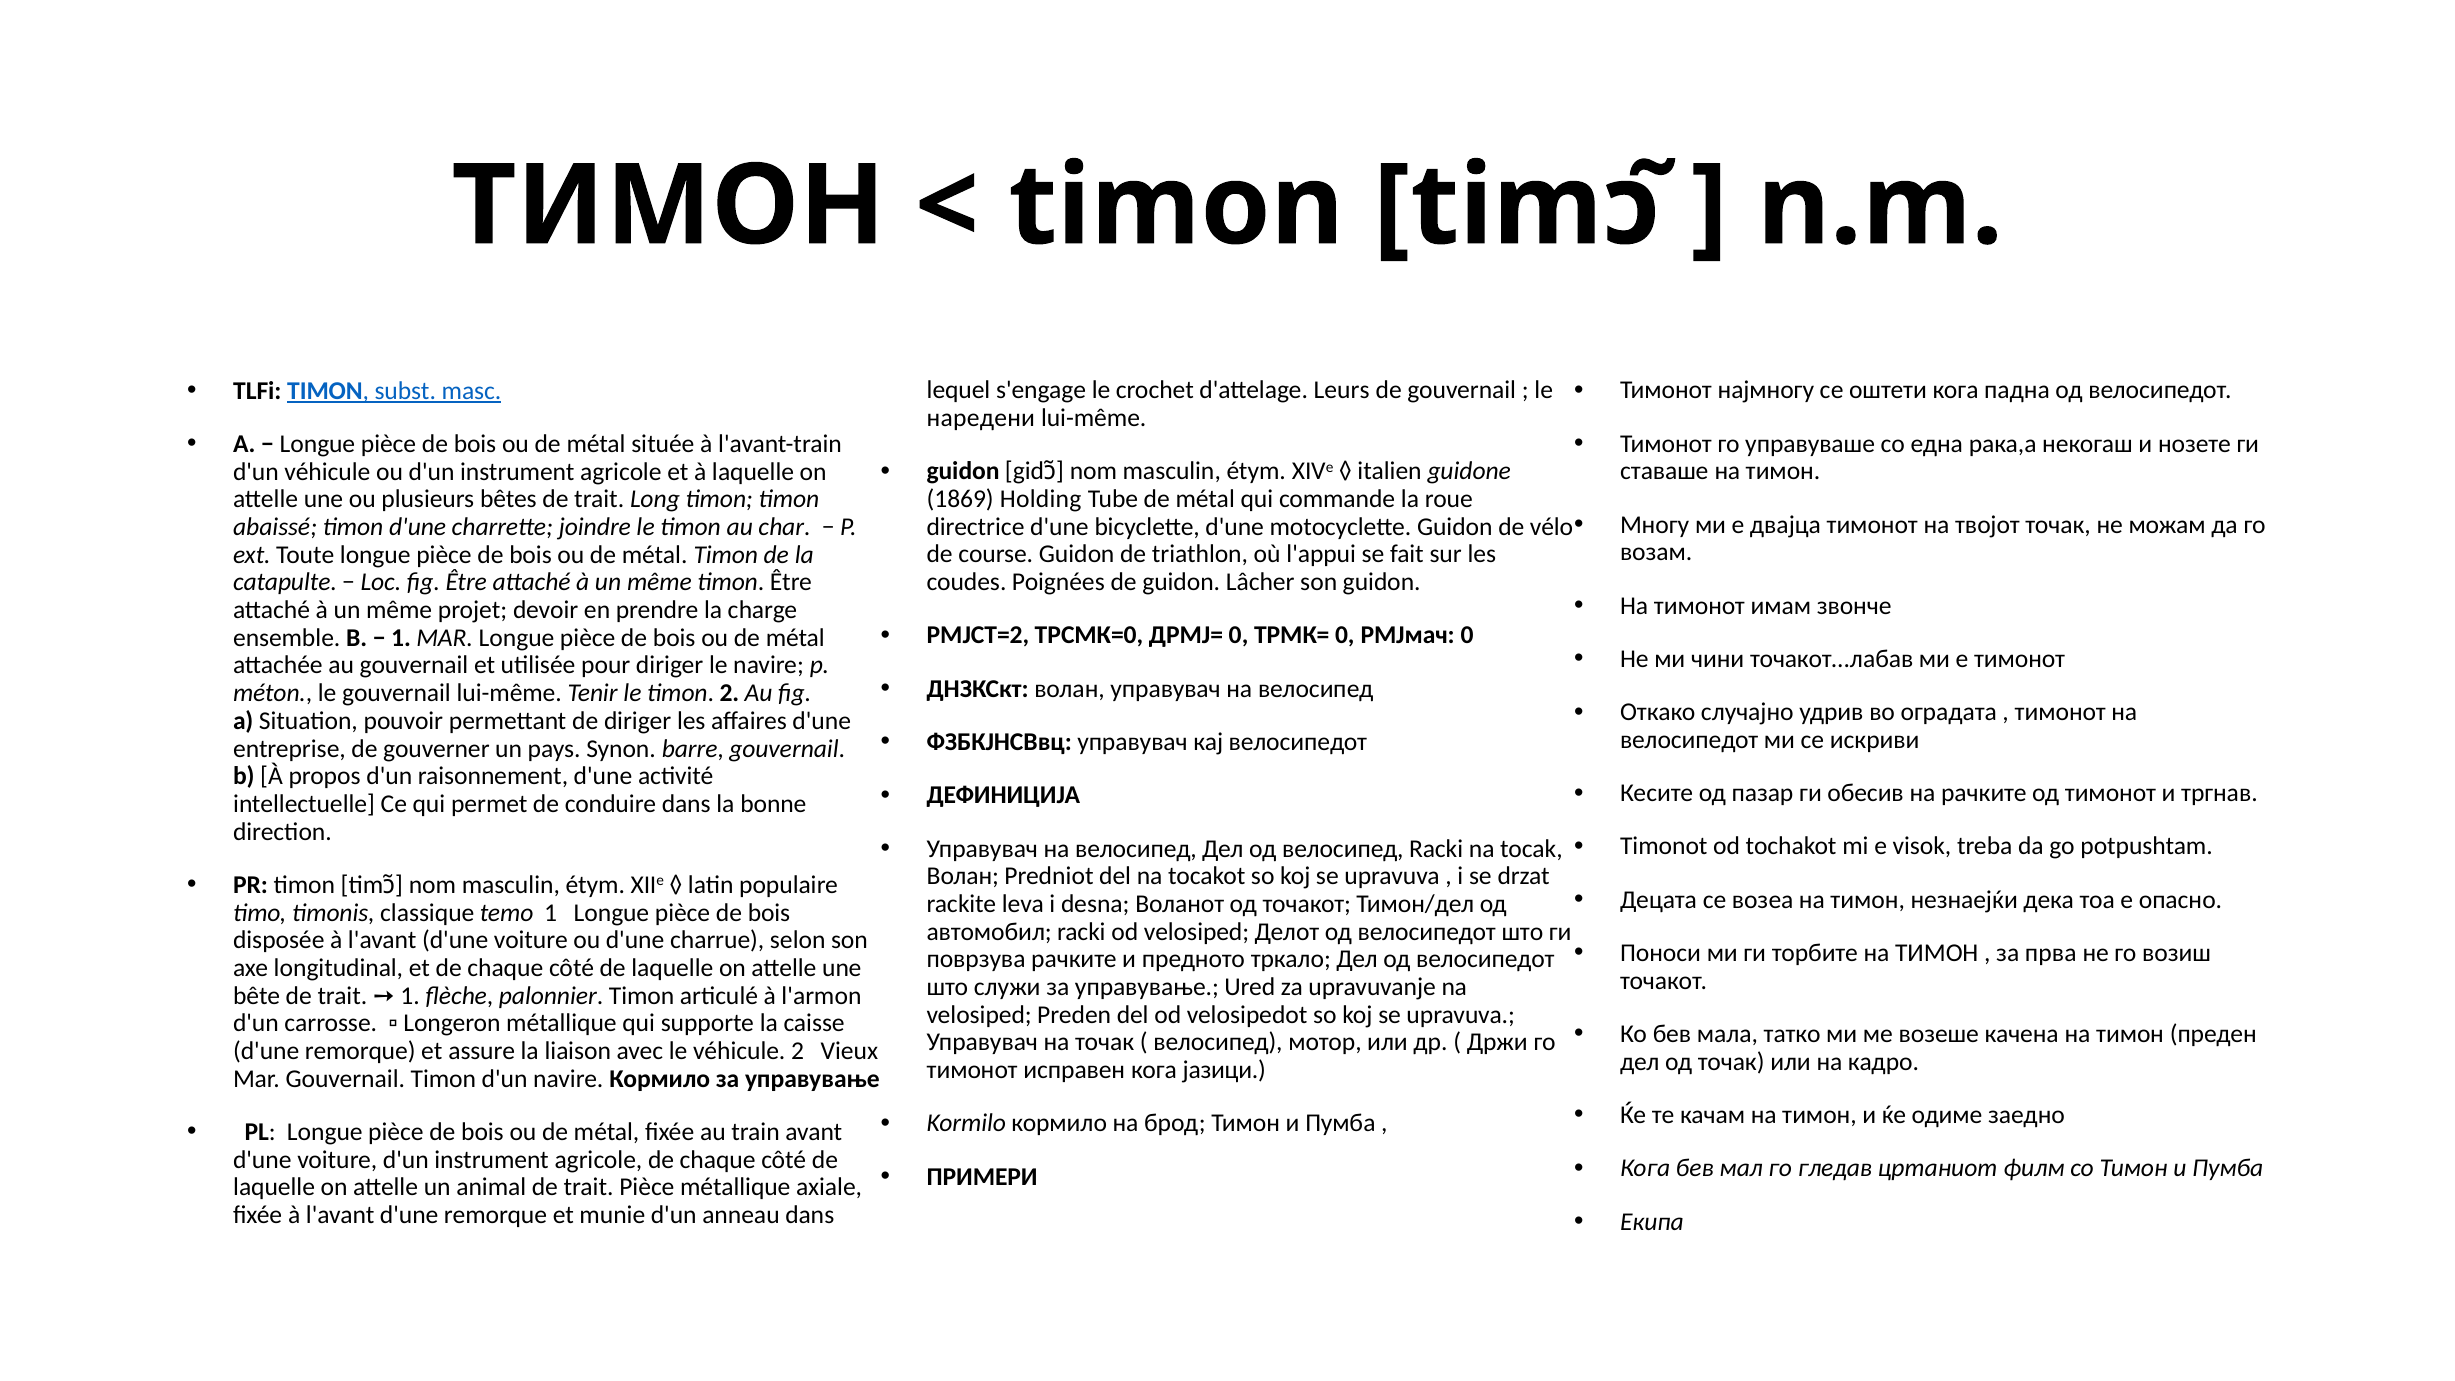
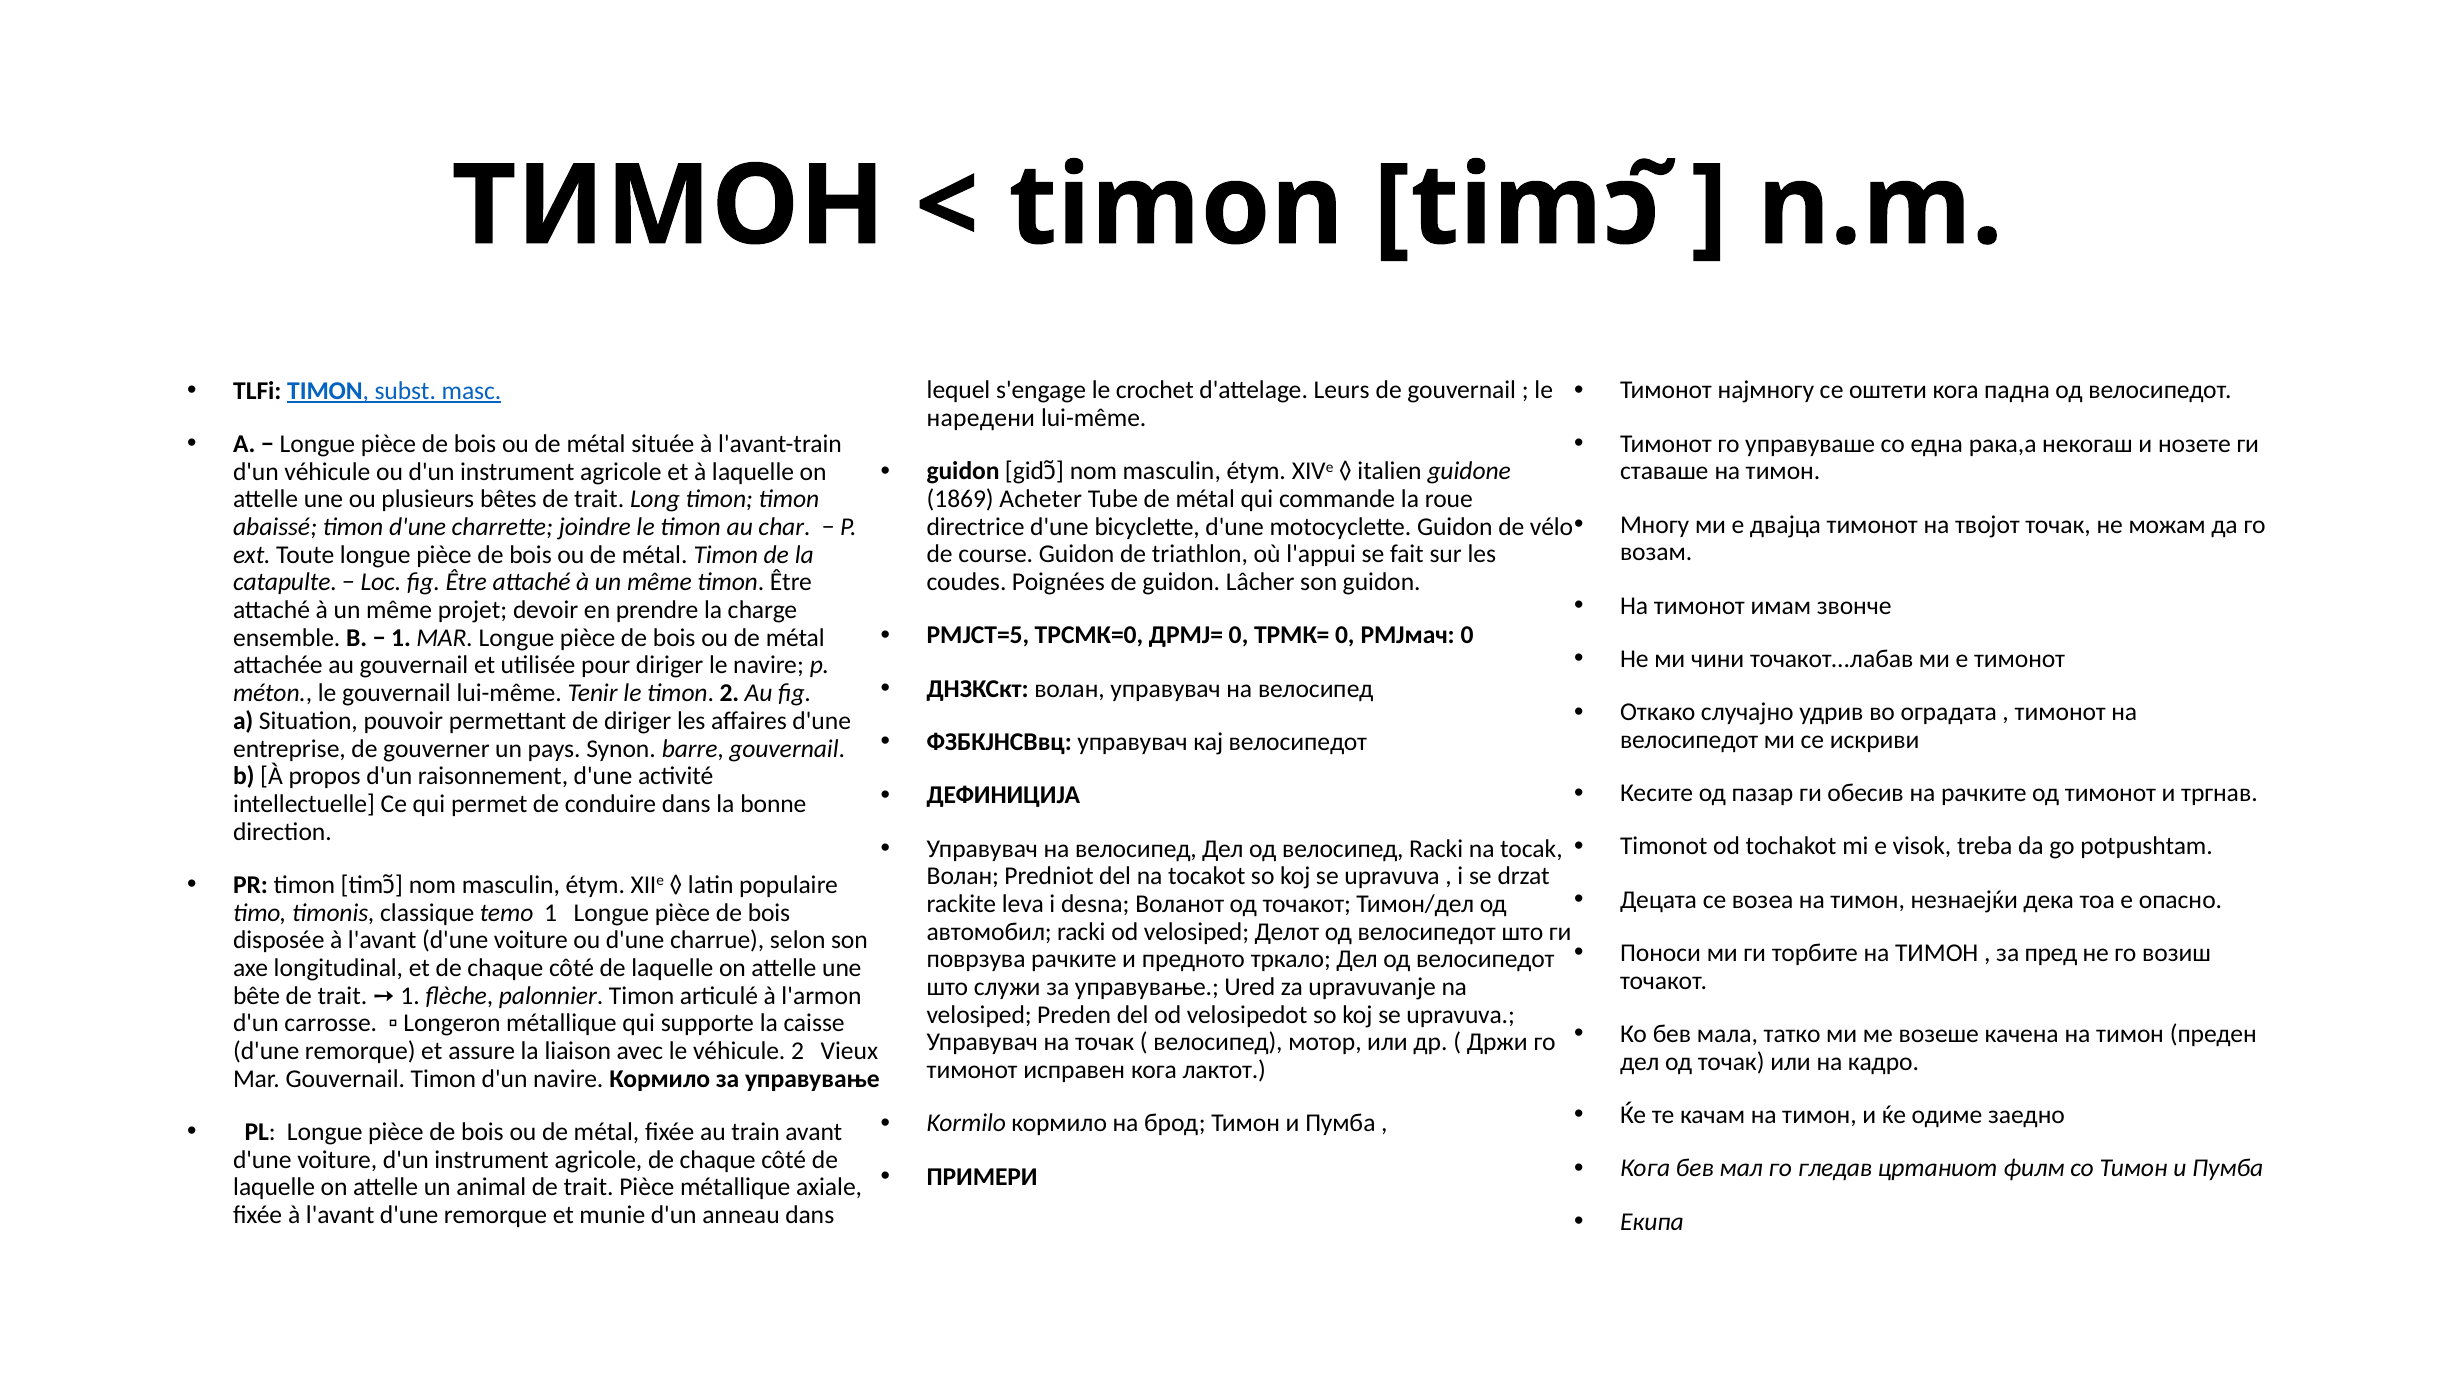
Holding: Holding -> Acheter (1041, 499)
РМЈСТ=2: РМЈСТ=2 -> РМЈСТ=5 (978, 635)
прва: прва -> пред (2051, 953)
јазици: јазици -> лактот (1224, 1070)
